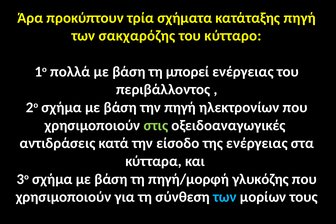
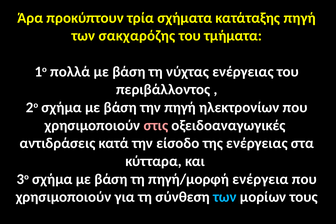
κύτταρο: κύτταρο -> τμήματα (233, 36)
μπορεί: μπορεί -> νύχτας (187, 72)
στις colour: light green -> pink (156, 125)
γλυκόζης: γλυκόζης -> ενέργεια (260, 179)
